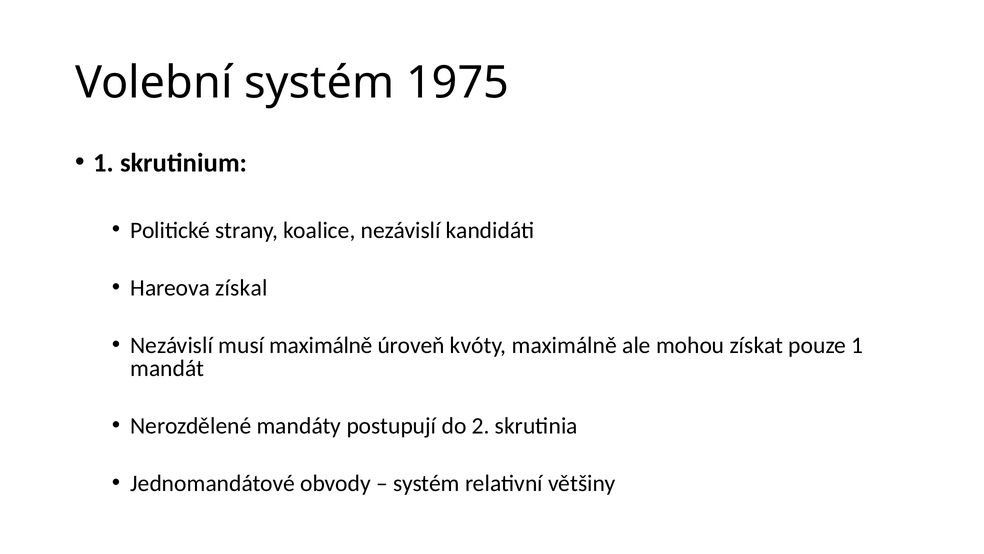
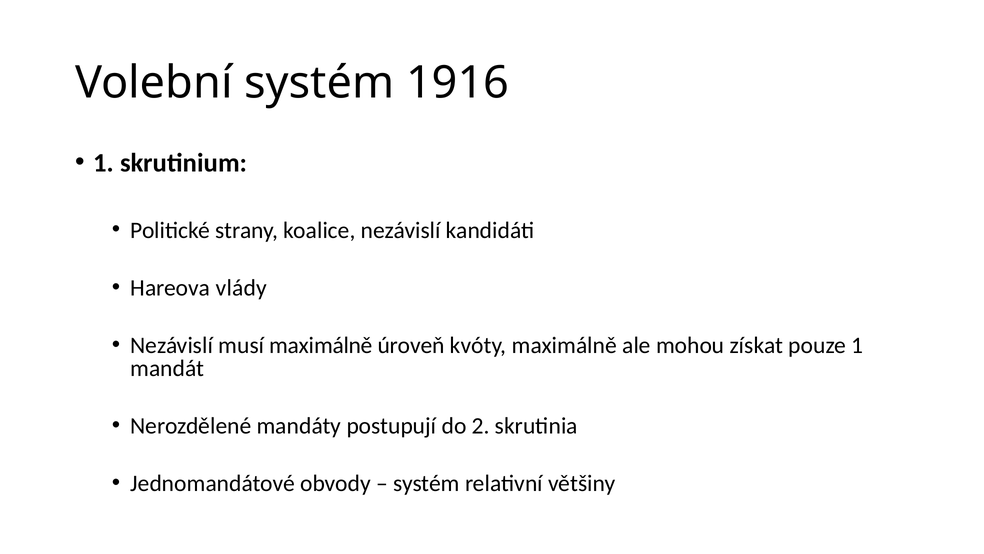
1975: 1975 -> 1916 (458, 83)
získal: získal -> vlády (241, 288)
